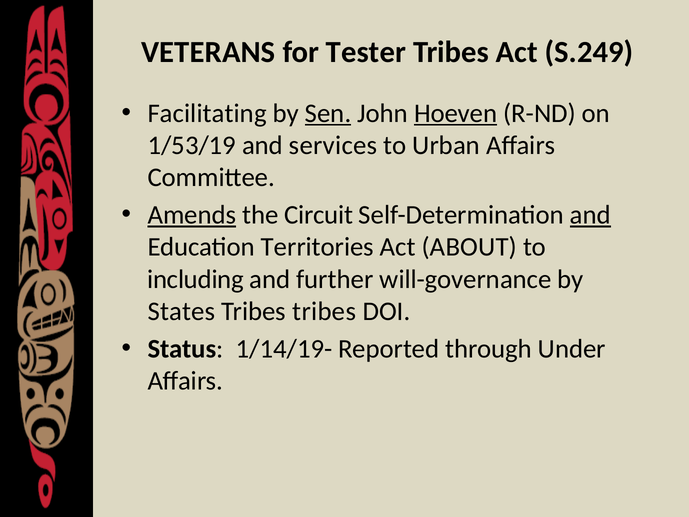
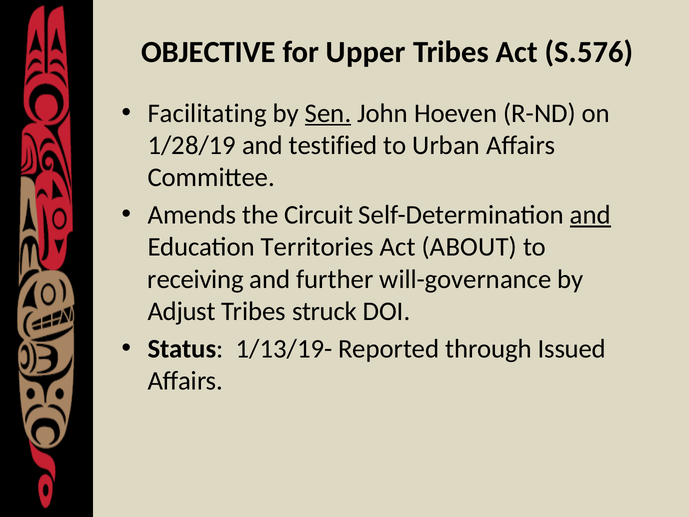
VETERANS: VETERANS -> OBJECTIVE (208, 52)
Tester: Tester -> Upper (366, 52)
S.249: S.249 -> S.576 (589, 52)
Hoeven underline: present -> none (456, 113)
1/53/19: 1/53/19 -> 1/28/19 (192, 145)
services: services -> testified (333, 145)
Amends underline: present -> none (192, 215)
including: including -> receiving (196, 279)
States: States -> Adjust (182, 311)
Tribes tribes: tribes -> struck (325, 311)
1/14/19-: 1/14/19- -> 1/13/19- (284, 349)
Under: Under -> Issued (572, 349)
